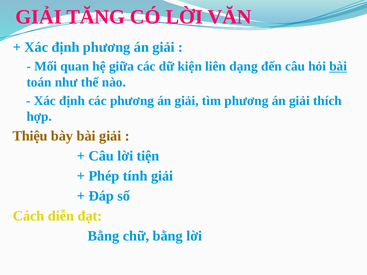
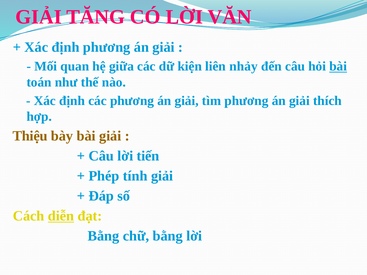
dạng: dạng -> nhảy (243, 66)
tiện: tiện -> tiến (148, 156)
diễn underline: none -> present (61, 216)
